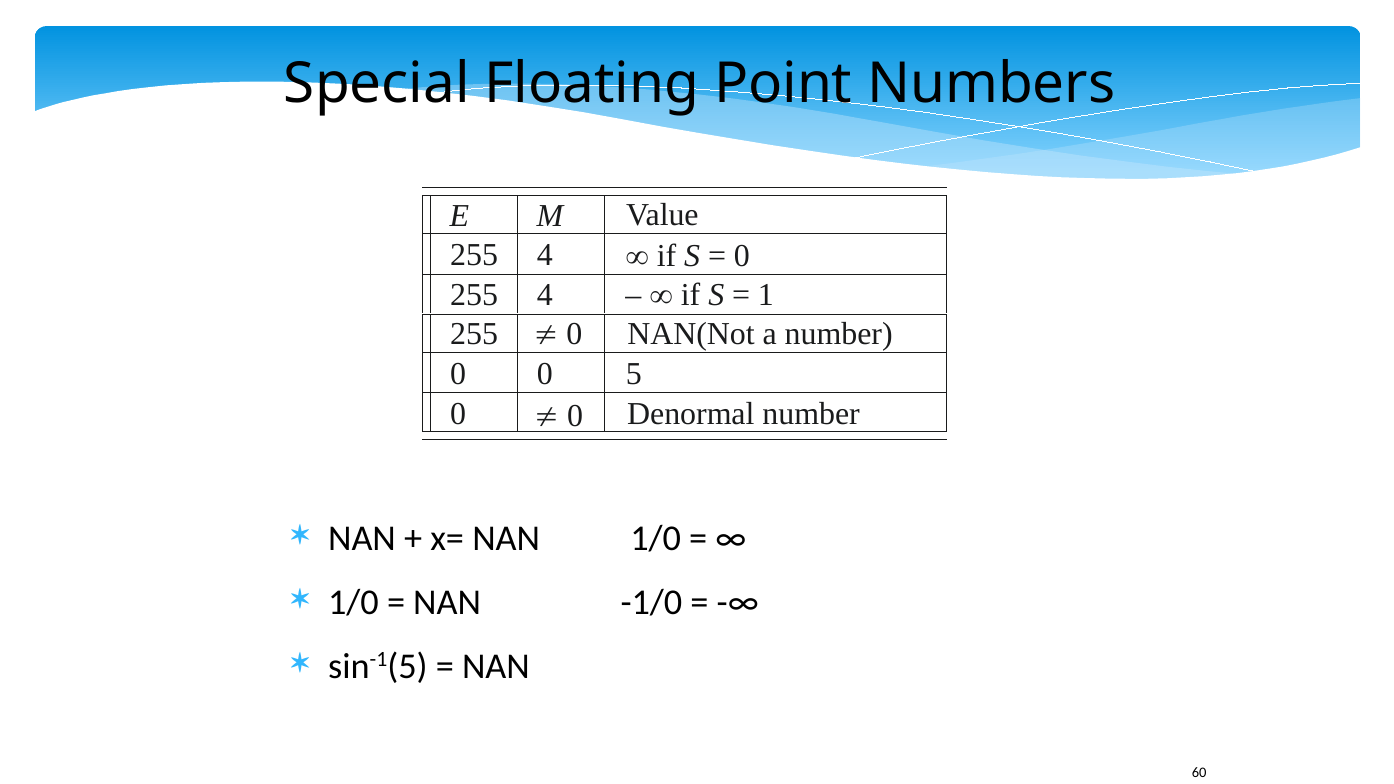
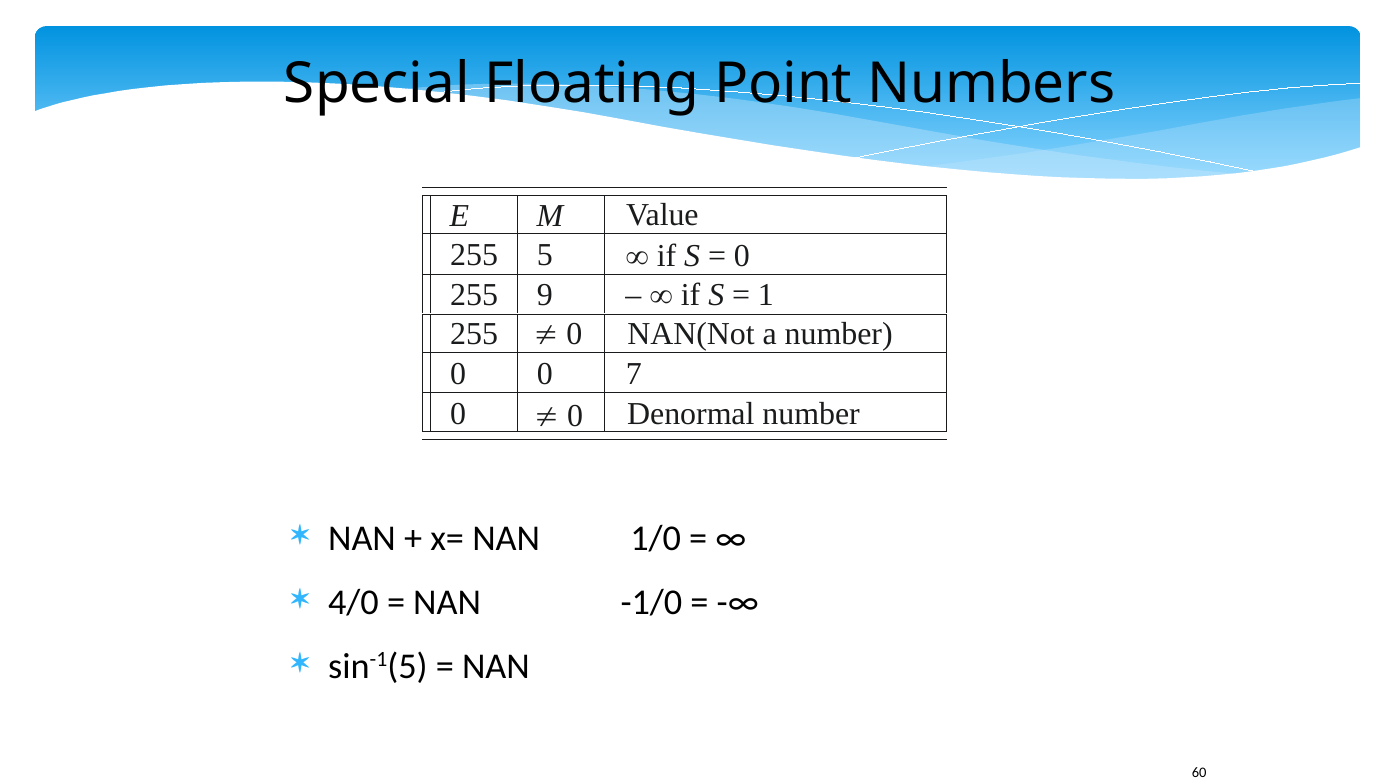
4: 4 -> 5 (545, 255)
4: 4 -> 9 (545, 295)
5: 5 -> 7 (634, 374)
1/0: 1/0 -> 4/0 (354, 602)
